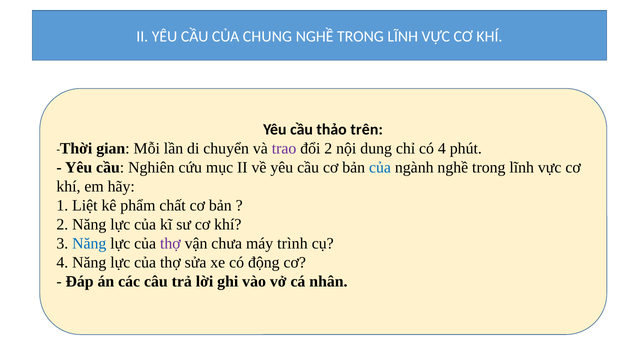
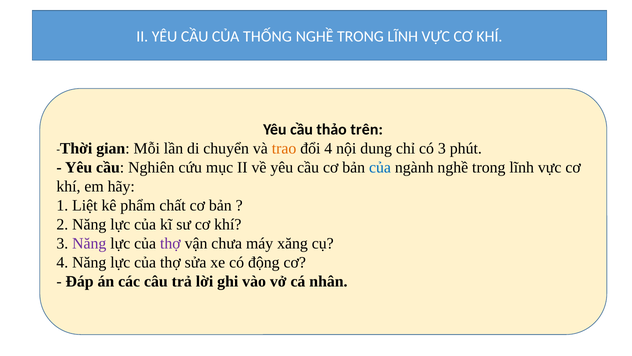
CHUNG: CHUNG -> THỐNG (267, 36)
trao colour: purple -> orange (284, 148)
đổi 2: 2 -> 4 (328, 148)
có 4: 4 -> 3 (442, 148)
Năng colour: blue -> purple (89, 243)
trình: trình -> xăng (293, 243)
